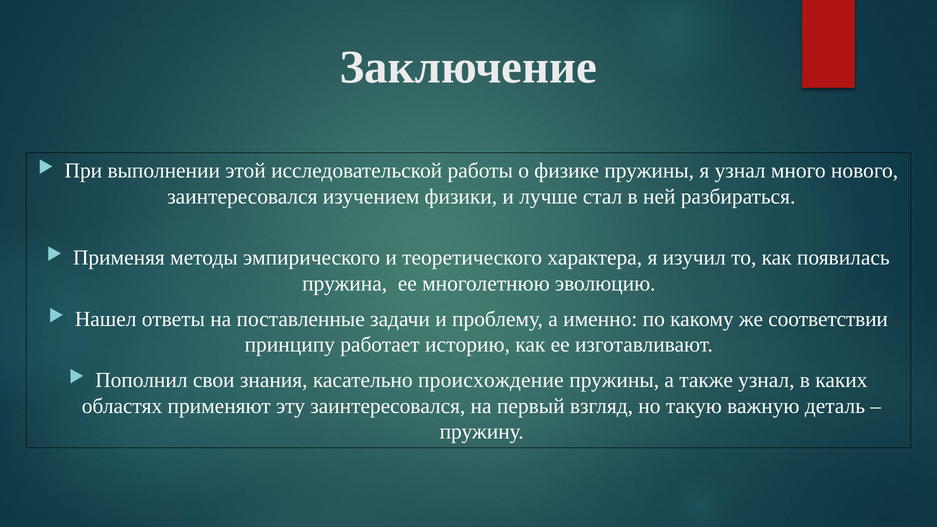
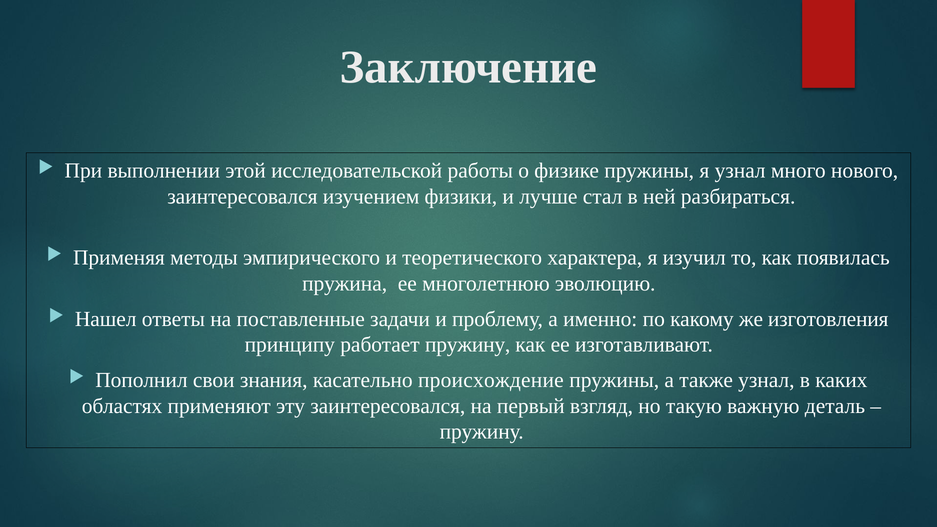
соответствии: соответствии -> изготовления (828, 319)
работает историю: историю -> пружину (468, 345)
